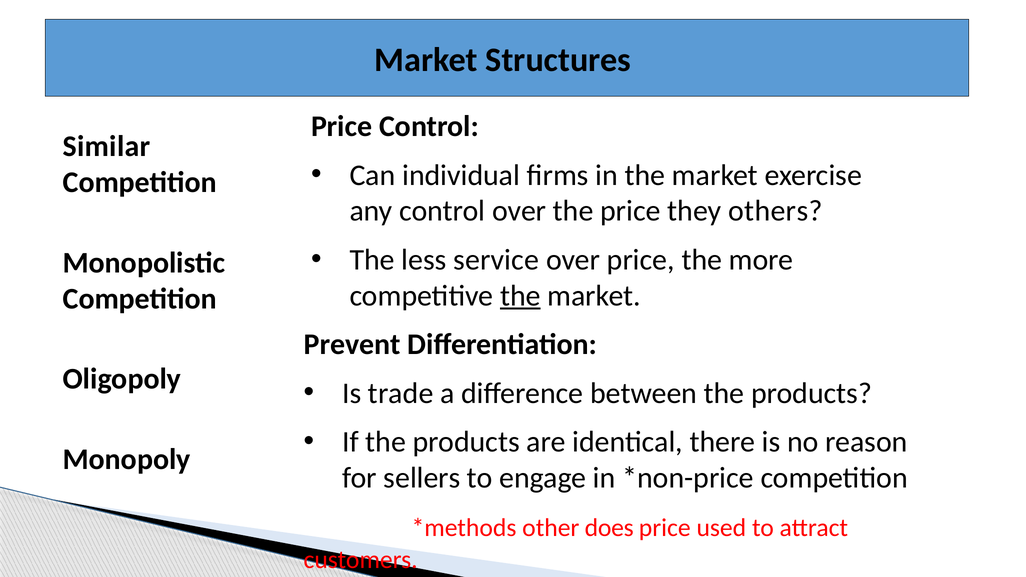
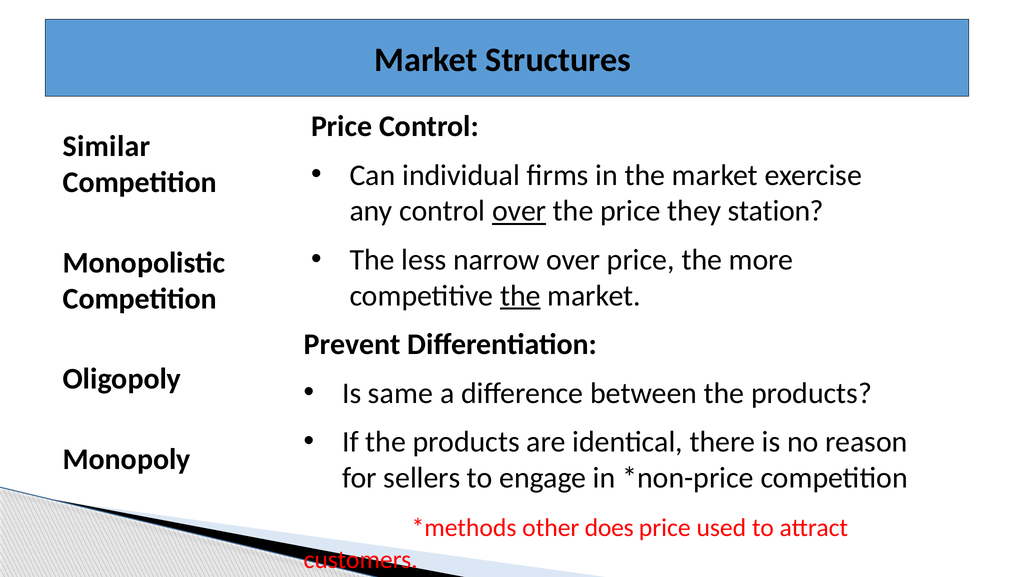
over underline: none -> present (519, 211)
others: others -> station (776, 211)
service: service -> narrow (496, 260)
trade: trade -> same (401, 393)
